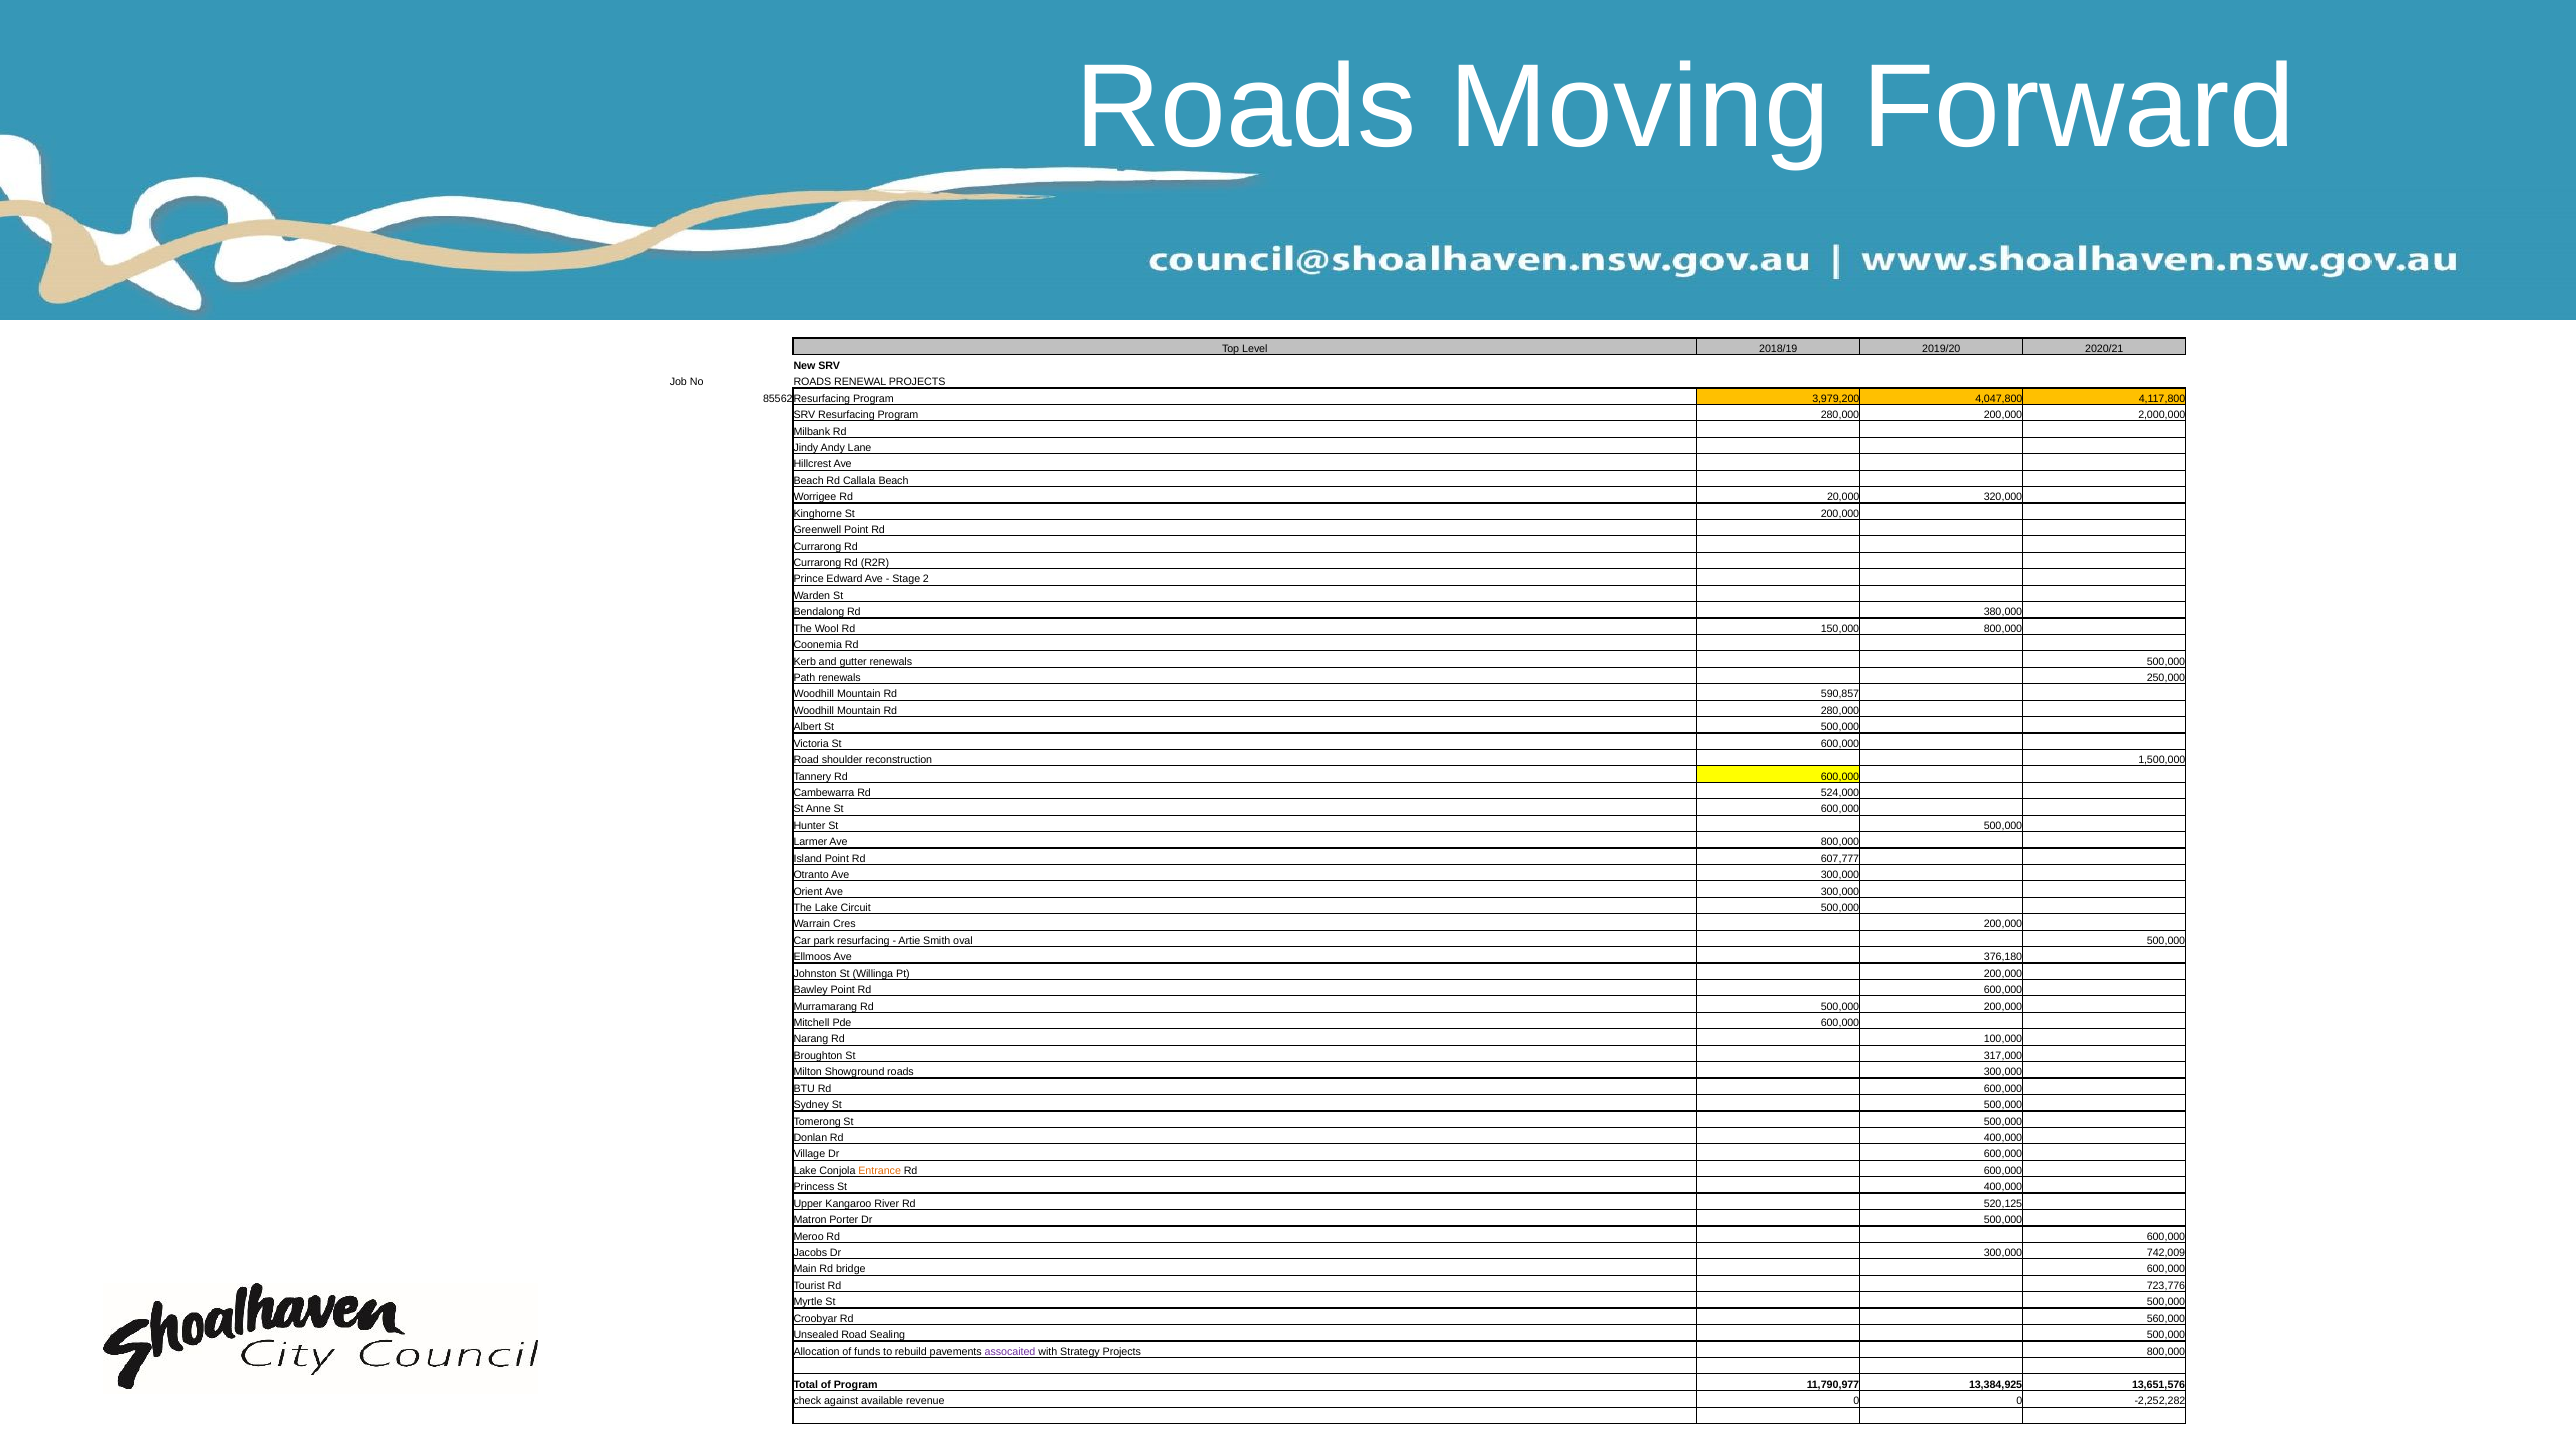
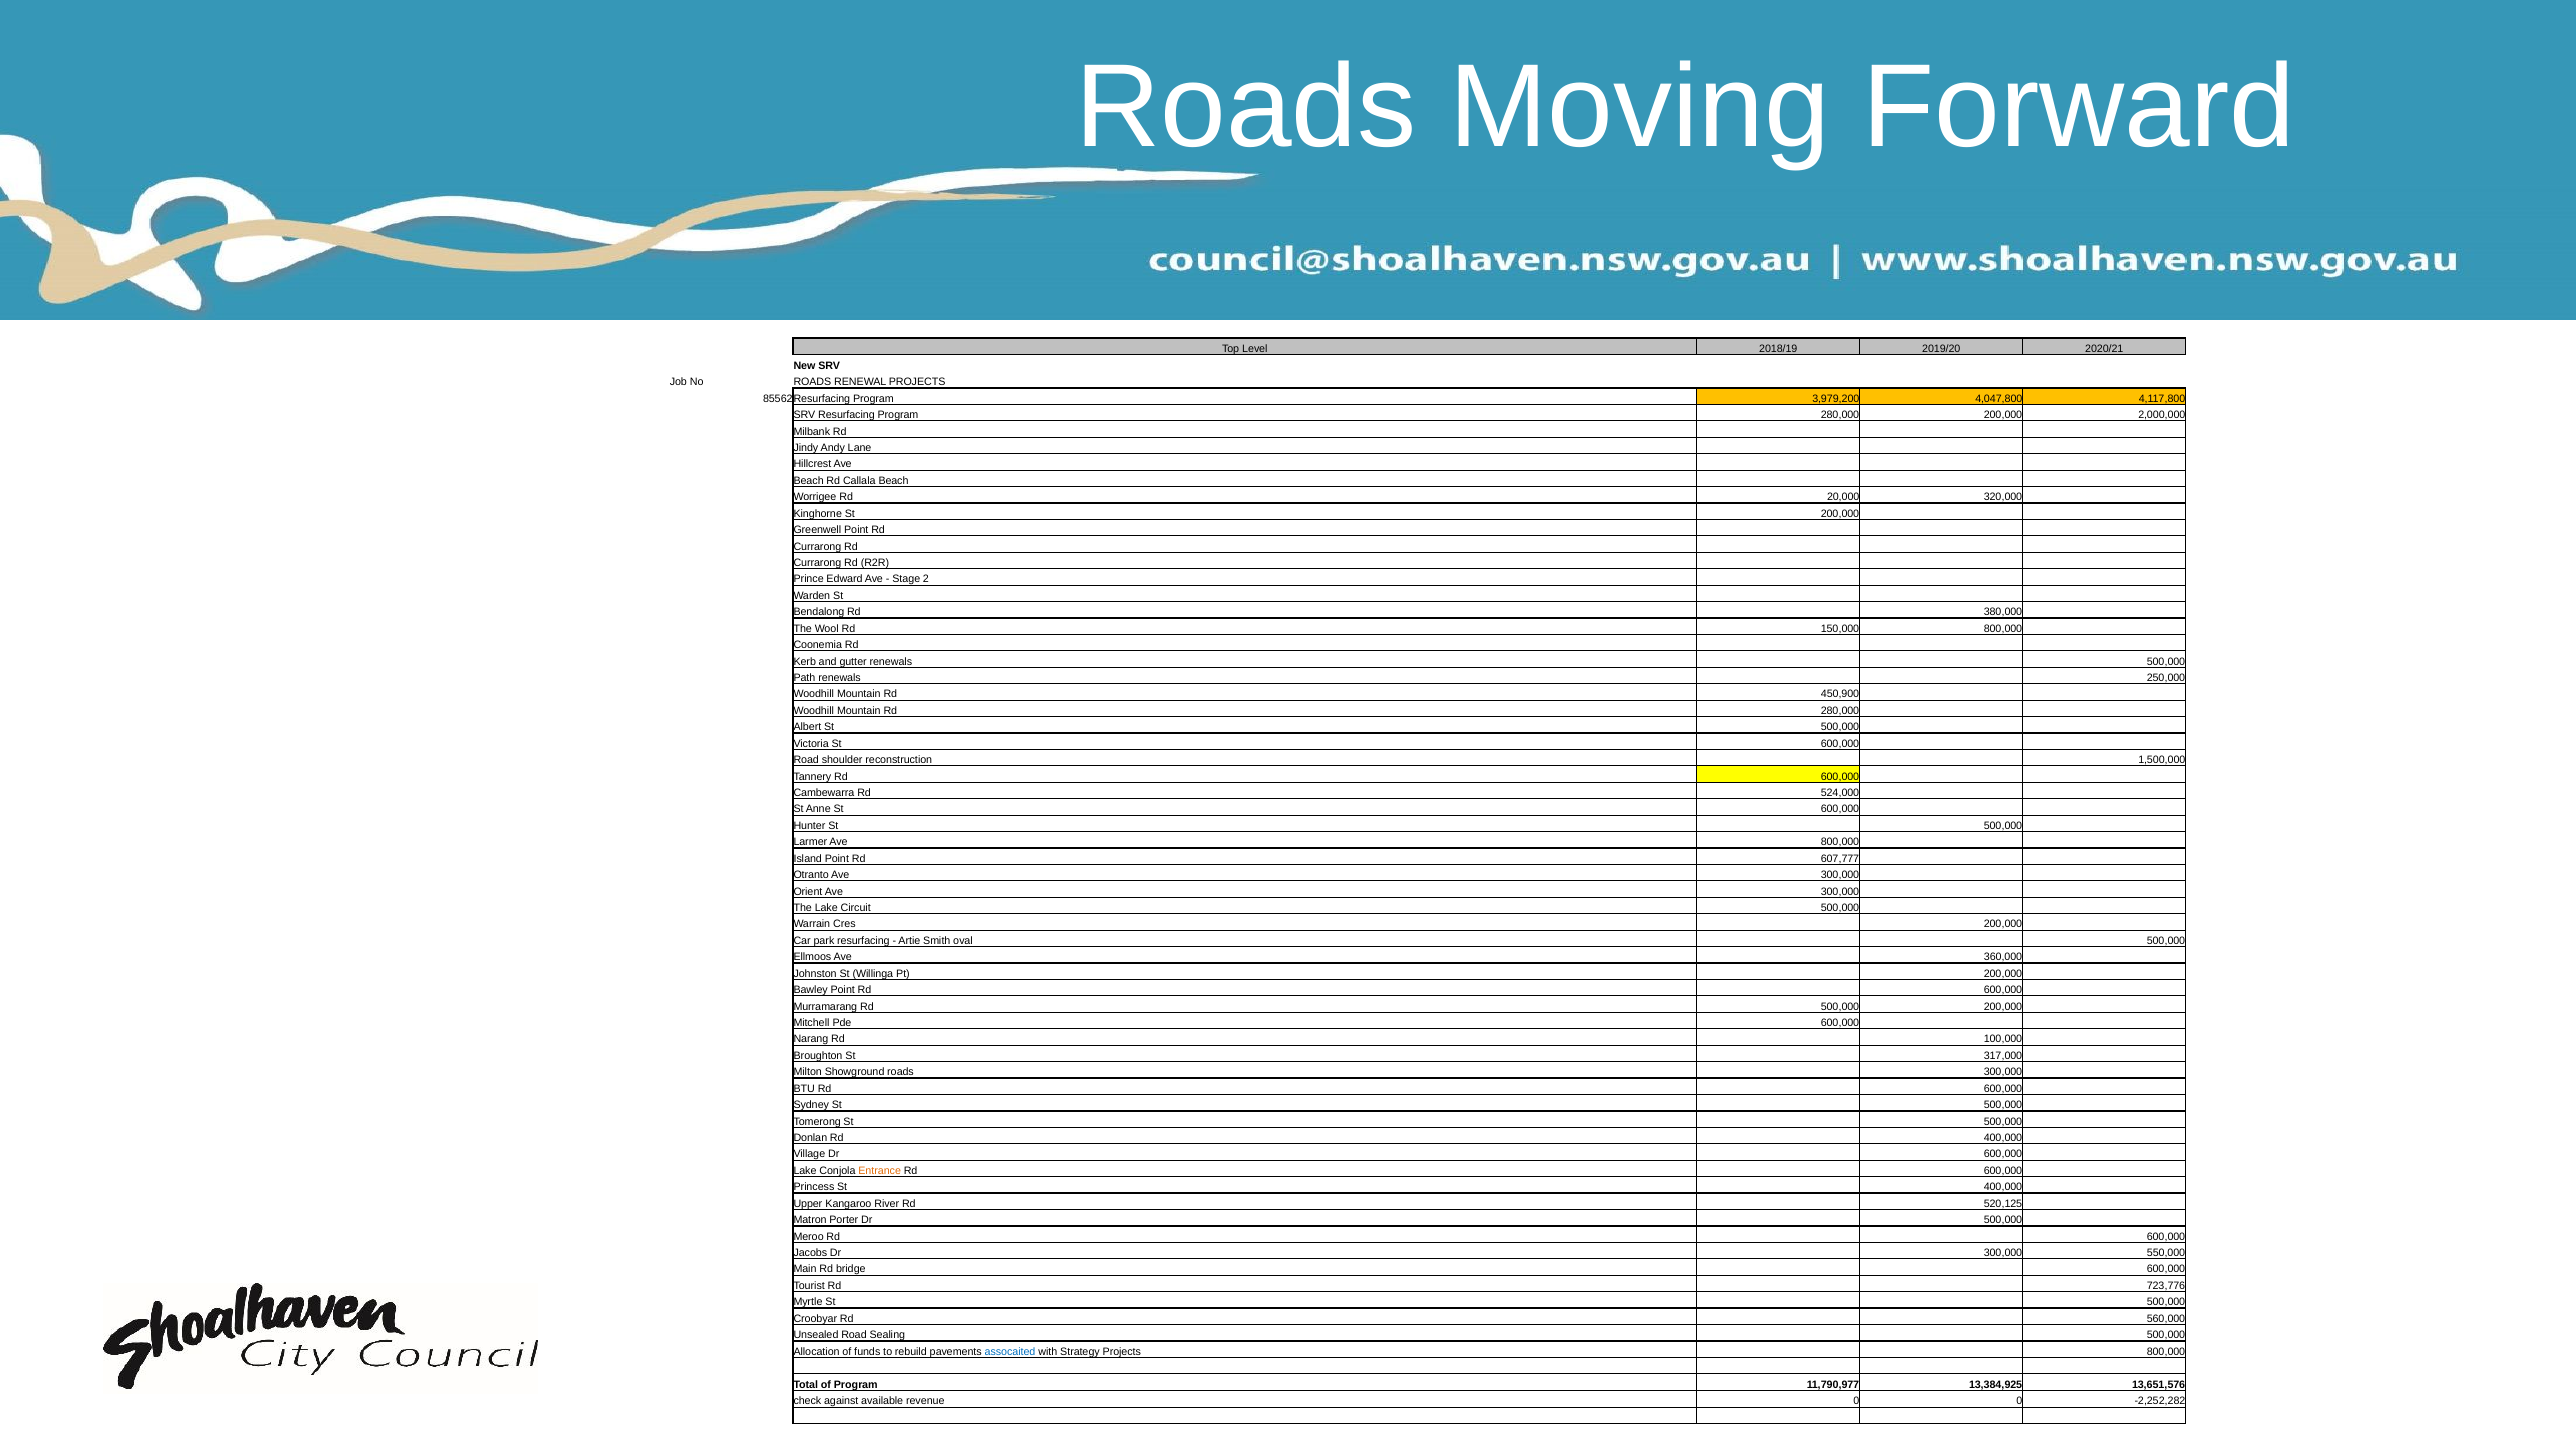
590,857: 590,857 -> 450,900 (1840, 694)
376,180: 376,180 -> 360,000 (2003, 957)
742,009: 742,009 -> 550,000 (2166, 1253)
assocaited colour: purple -> blue (1010, 1352)
